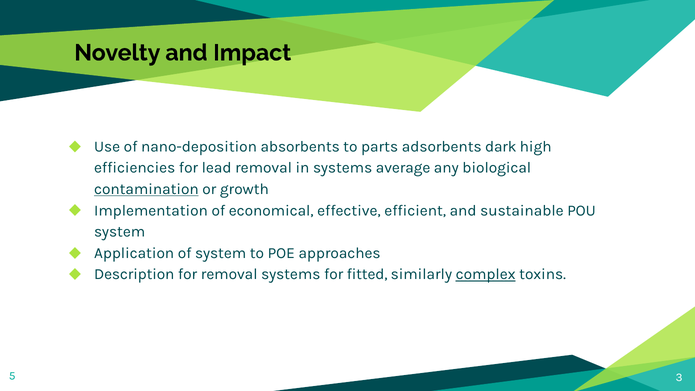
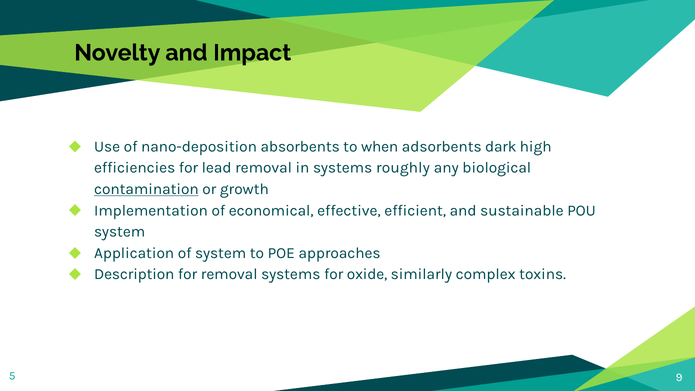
parts: parts -> when (380, 147)
average: average -> roughly (403, 168)
fitted: fitted -> oxide (367, 274)
complex underline: present -> none (486, 274)
3: 3 -> 9 (679, 378)
